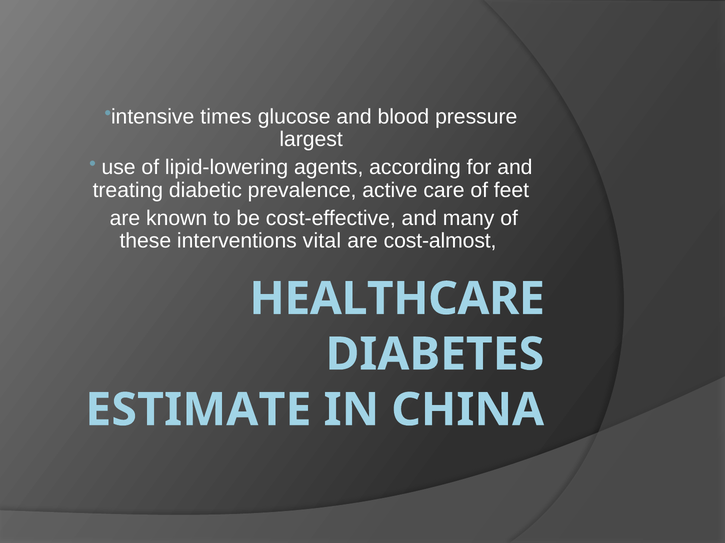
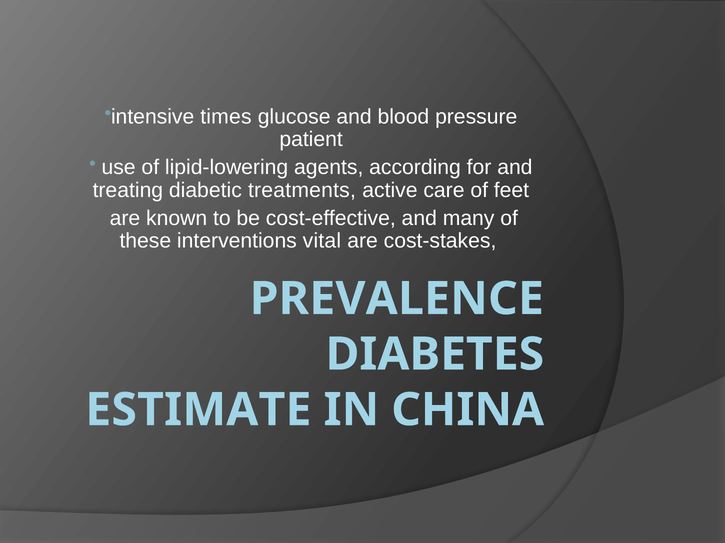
largest: largest -> patient (311, 140)
prevalence: prevalence -> treatments (302, 190)
cost-almost: cost-almost -> cost-stakes (440, 241)
HEALTHCARE: HEALTHCARE -> PREVALENCE (397, 299)
